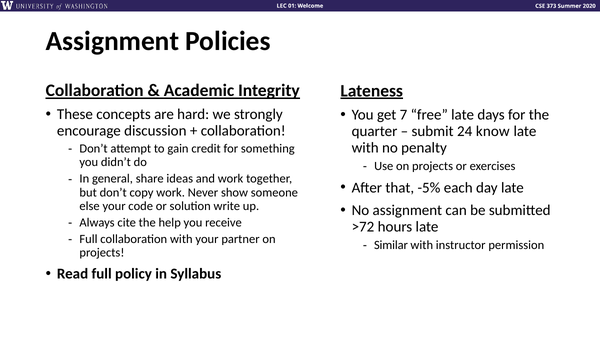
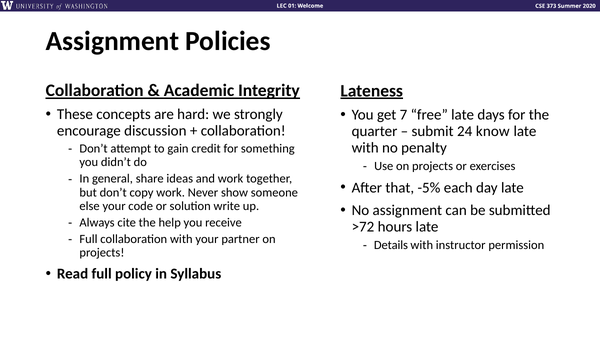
Similar: Similar -> Details (391, 245)
